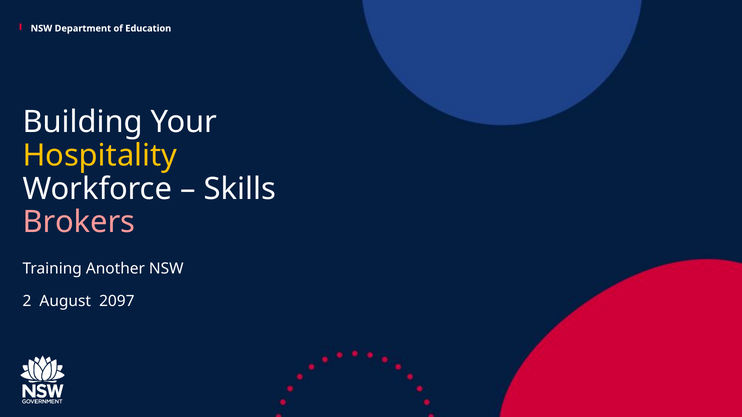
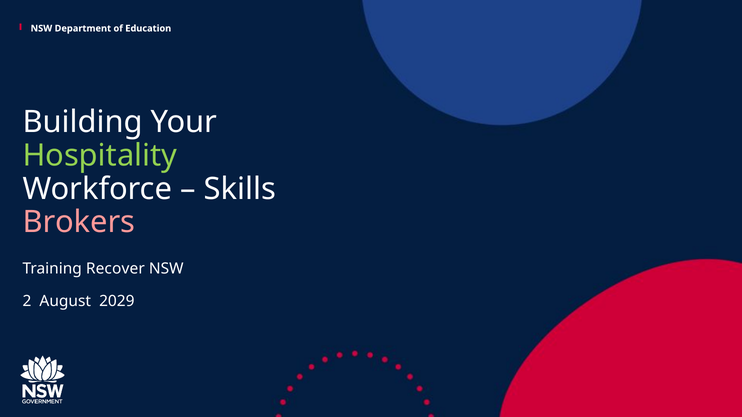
Hospitality colour: yellow -> light green (100, 156)
Another: Another -> Recover (115, 269)
2097: 2097 -> 2029 (117, 301)
